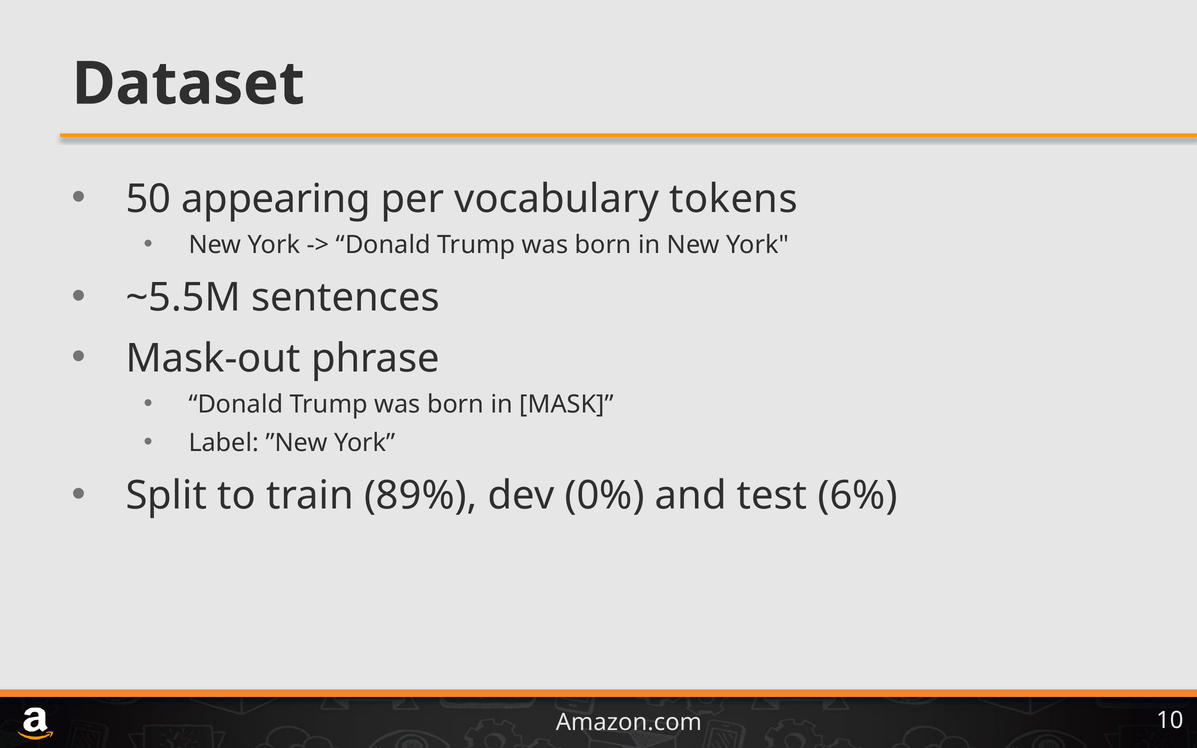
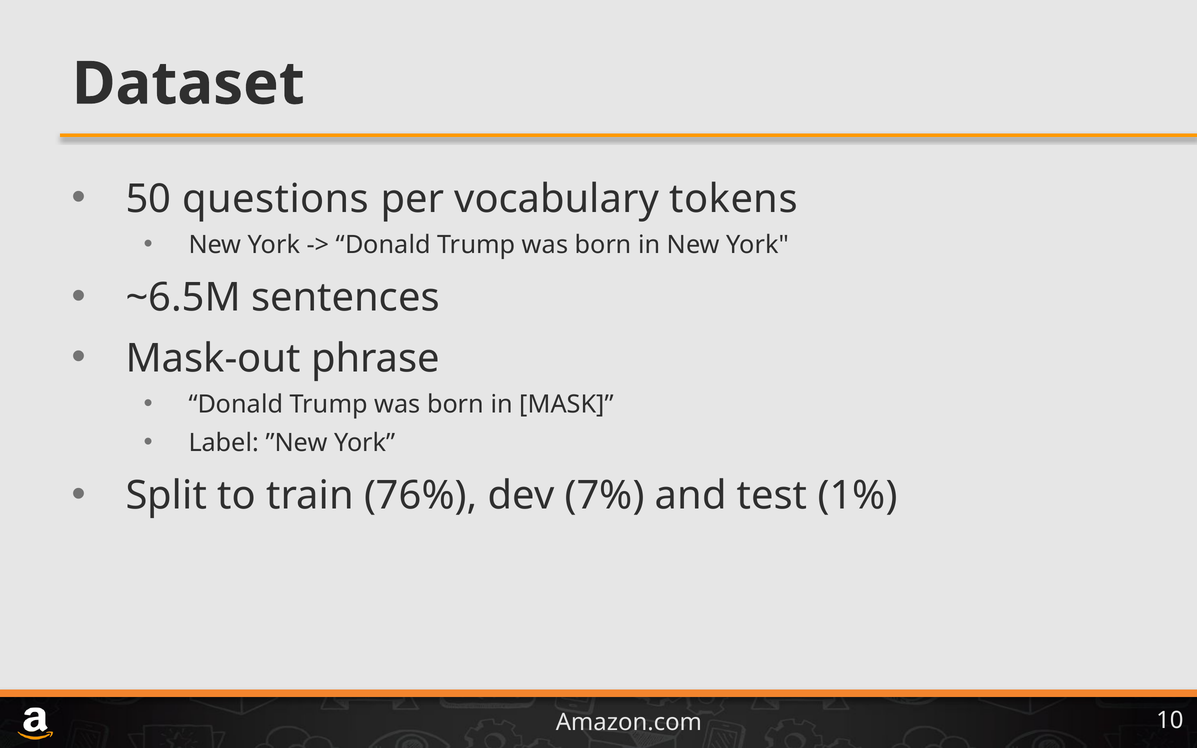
appearing: appearing -> questions (276, 199)
~5.5M: ~5.5M -> ~6.5M (183, 298)
89%: 89% -> 76% (421, 496)
0%: 0% -> 7% (605, 496)
6%: 6% -> 1% (858, 496)
